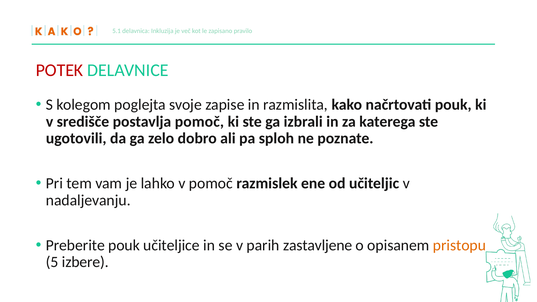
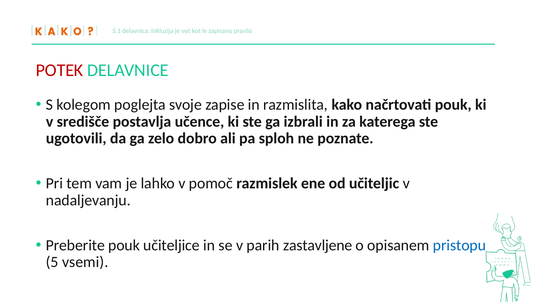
postavlja pomoč: pomoč -> učence (199, 122)
pristopu colour: orange -> blue (459, 245)
izbere: izbere -> vsemi (85, 262)
